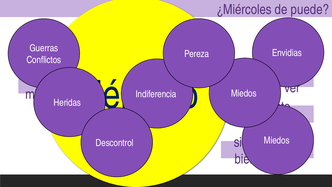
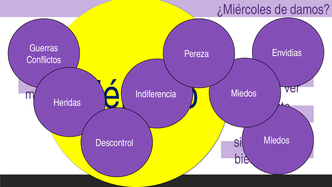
puede: puede -> damos (310, 10)
